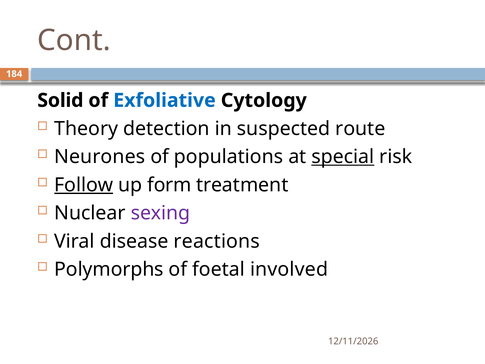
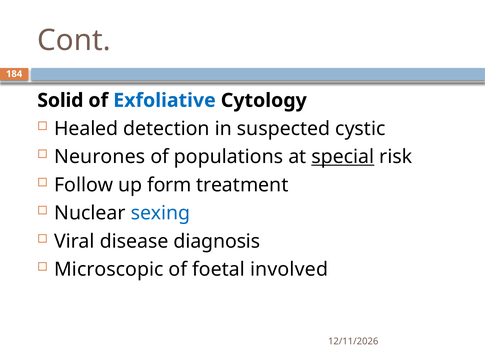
Theory: Theory -> Healed (86, 129)
route: route -> cystic (360, 129)
Follow underline: present -> none (84, 185)
sexing colour: purple -> blue (160, 213)
reactions: reactions -> diagnosis (217, 241)
Polymorphs: Polymorphs -> Microscopic (109, 269)
